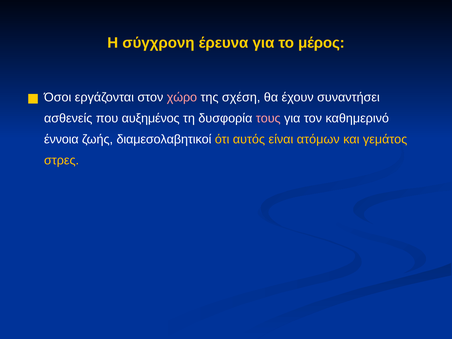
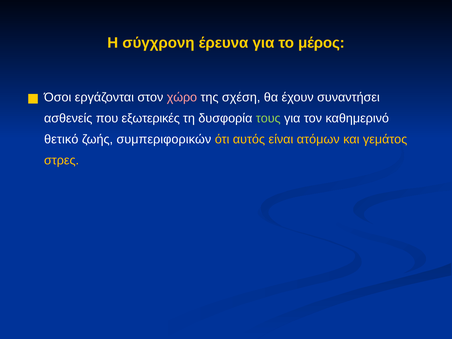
αυξημένος: αυξημένος -> εξωτερικές (151, 118)
τους colour: pink -> light green (268, 118)
έννοια: έννοια -> θετικό (61, 139)
διαμεσολαβητικοί: διαμεσολαβητικοί -> συμπεριφορικών (164, 139)
